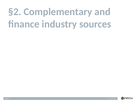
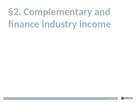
sources: sources -> income (95, 24)
